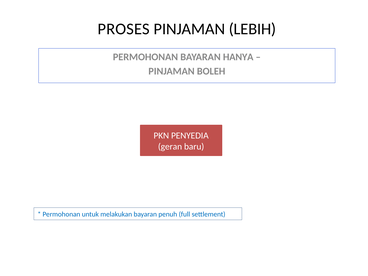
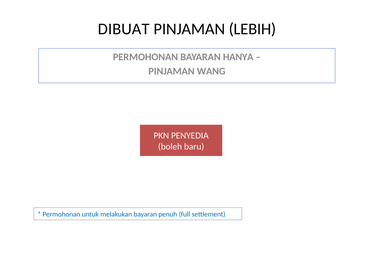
PROSES: PROSES -> DIBUAT (124, 29)
BOLEH: BOLEH -> WANG (211, 71)
geran: geran -> boleh (170, 147)
